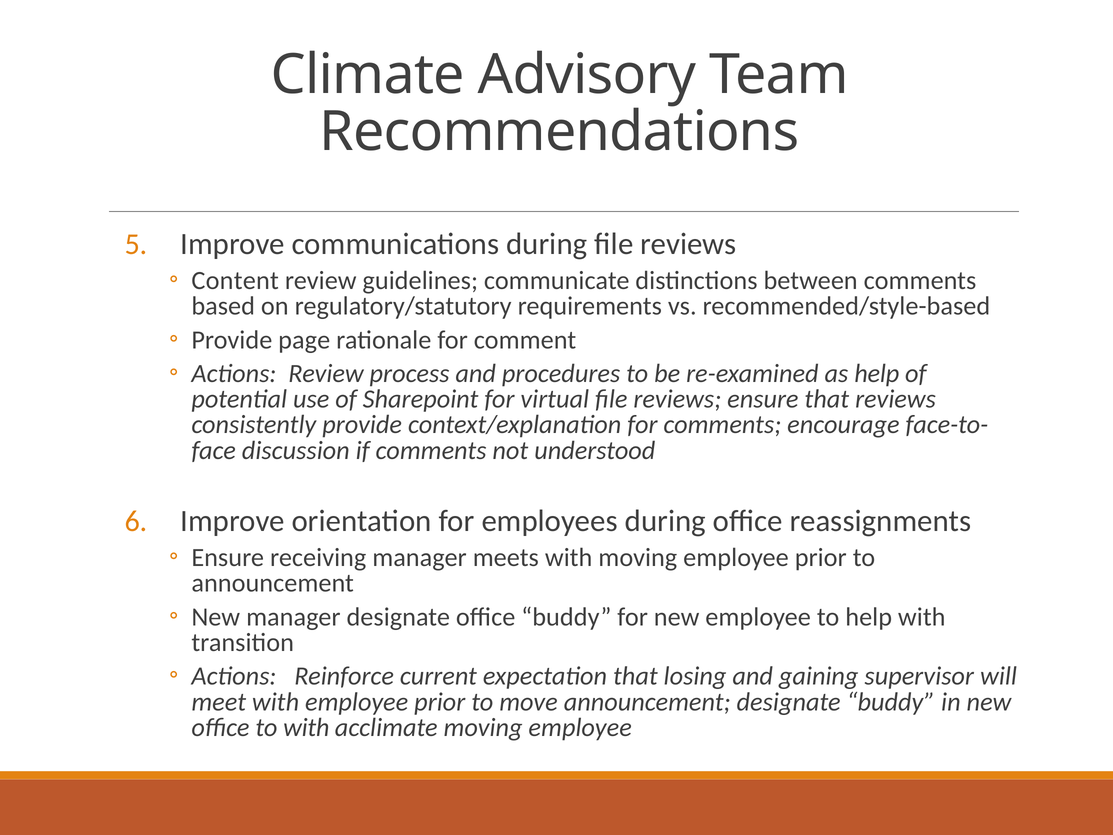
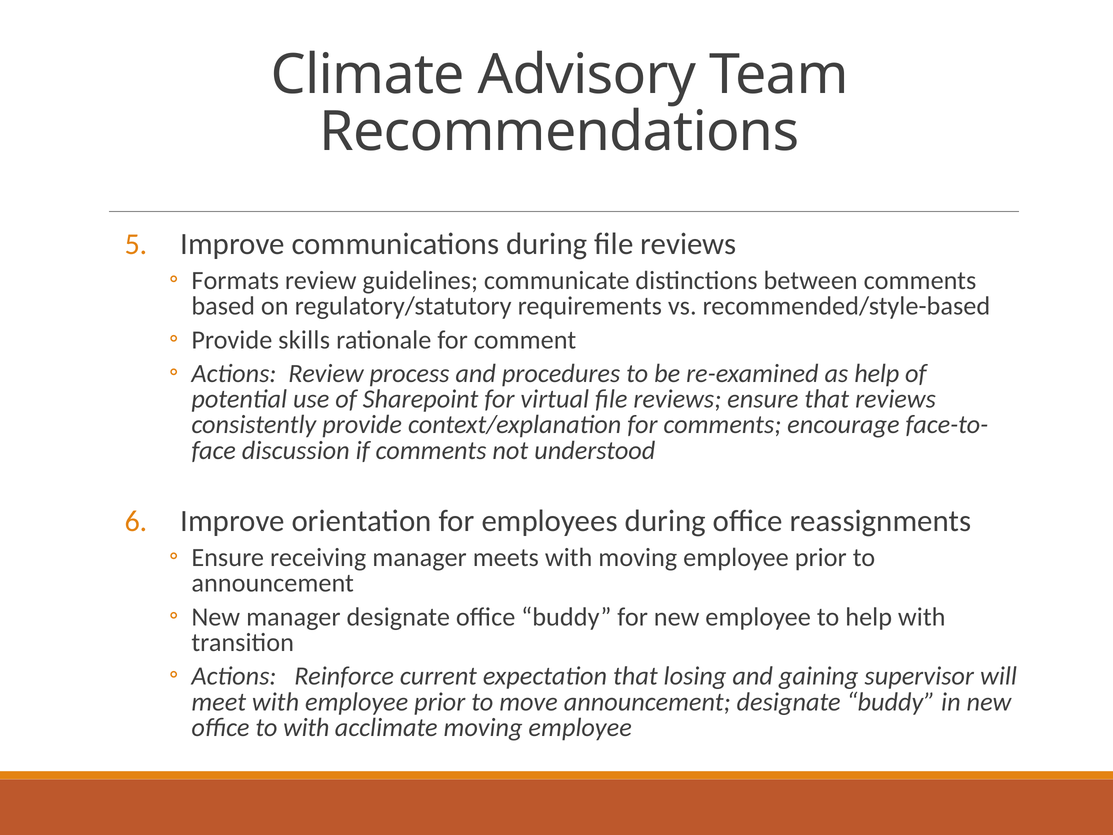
Content: Content -> Formats (235, 280)
page: page -> skills (304, 340)
